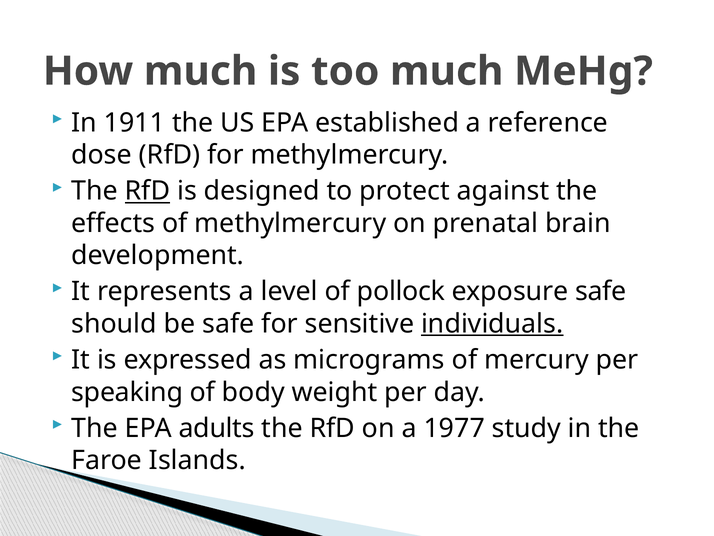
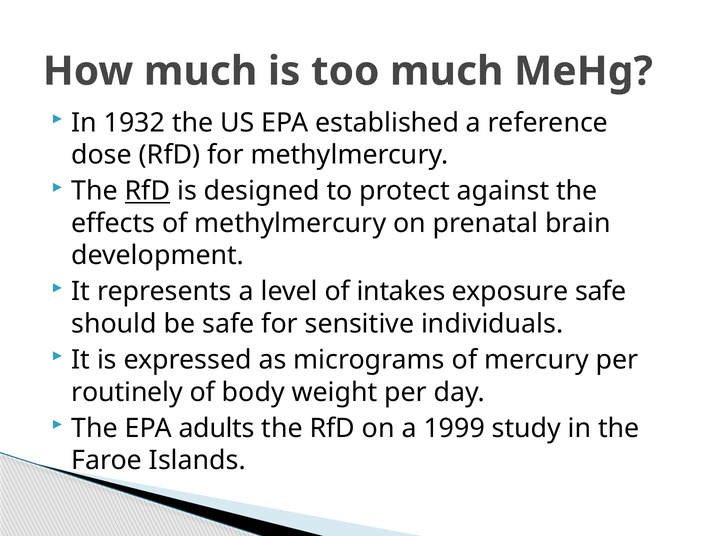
1911: 1911 -> 1932 (134, 123)
pollock: pollock -> intakes (401, 291)
individuals underline: present -> none (492, 324)
speaking: speaking -> routinely (127, 392)
1977: 1977 -> 1999 (454, 428)
